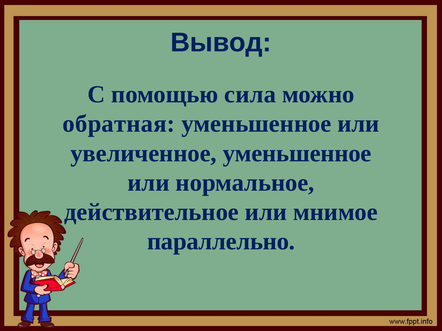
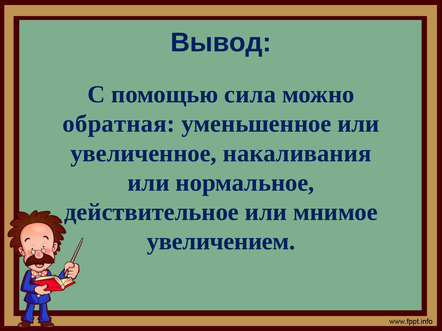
увеличенное уменьшенное: уменьшенное -> накаливания (297, 154)
параллельно: параллельно -> увеличением (221, 242)
